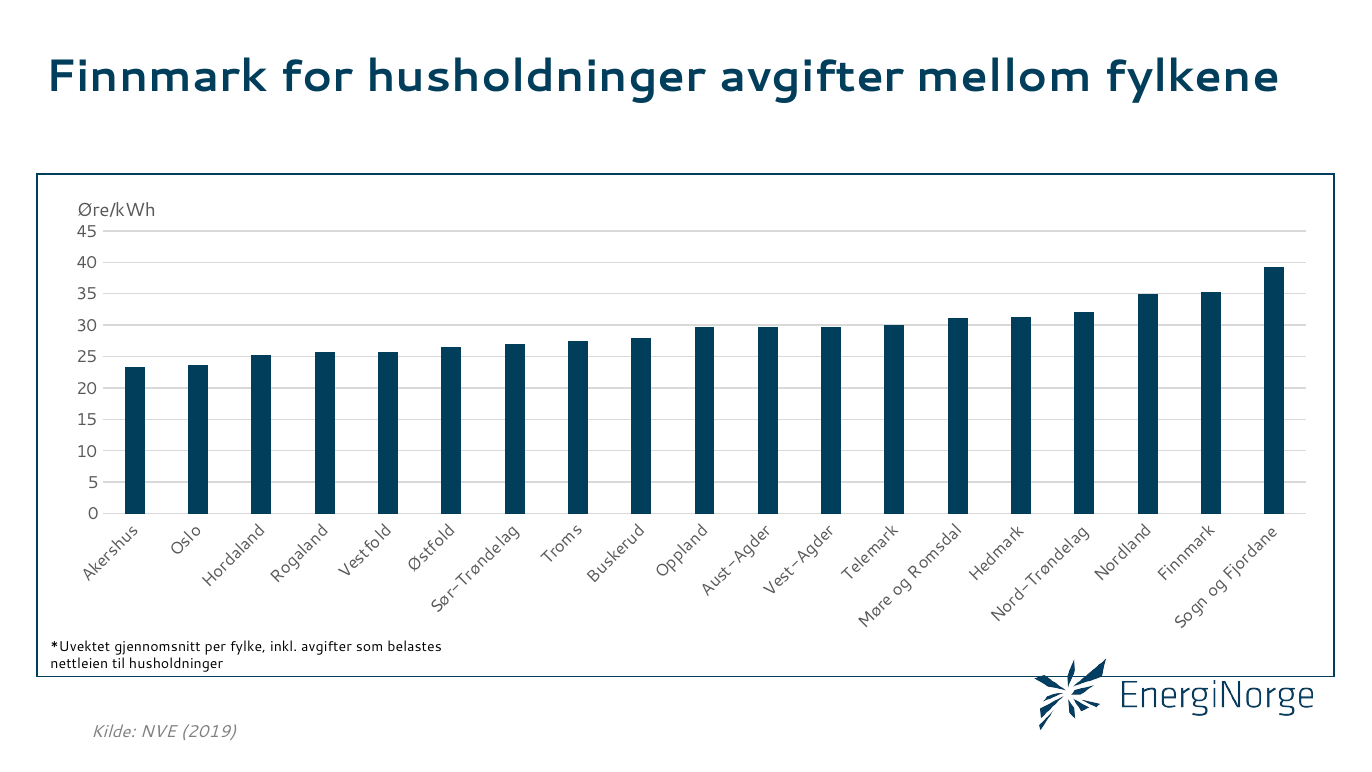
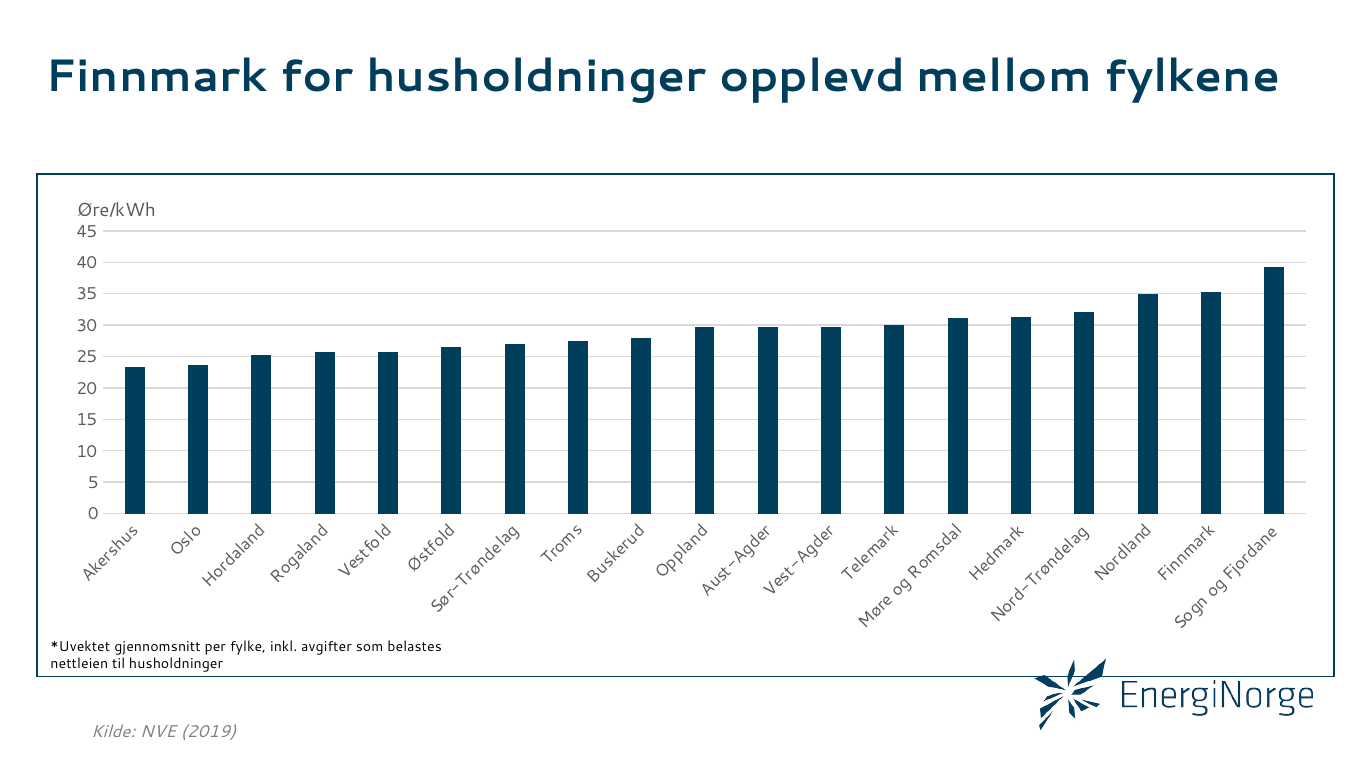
husholdninger avgifter: avgifter -> opplevd (812, 76)
